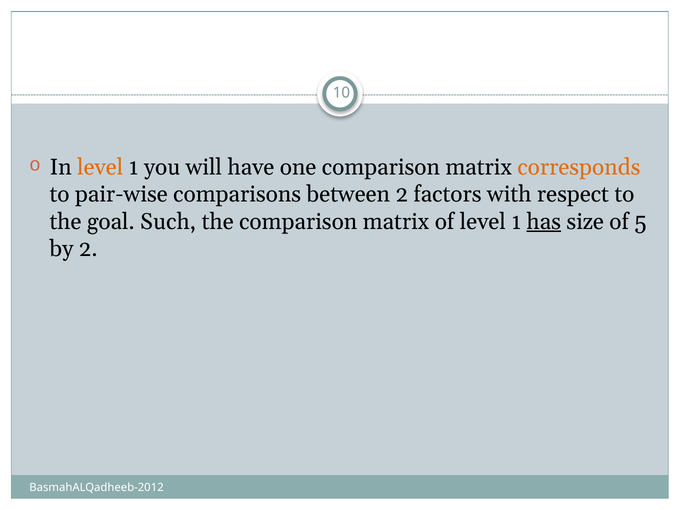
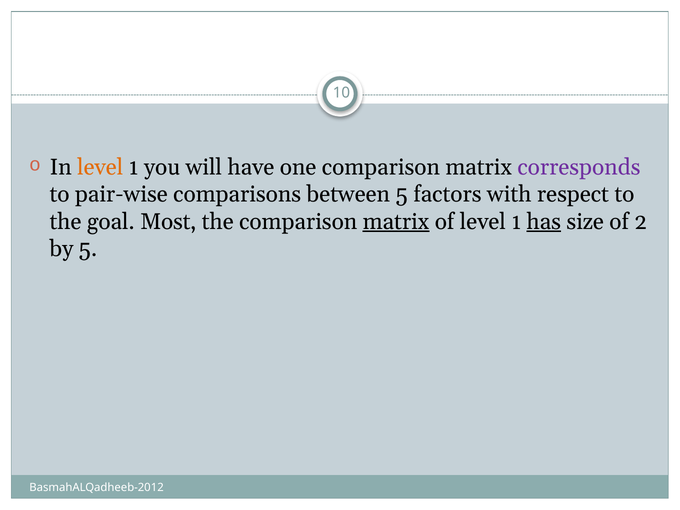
corresponds colour: orange -> purple (579, 167)
between 2: 2 -> 5 (402, 194)
Such: Such -> Most (168, 222)
matrix underline: none -> present (396, 222)
5: 5 -> 2 (641, 222)
by 2: 2 -> 5 (88, 249)
